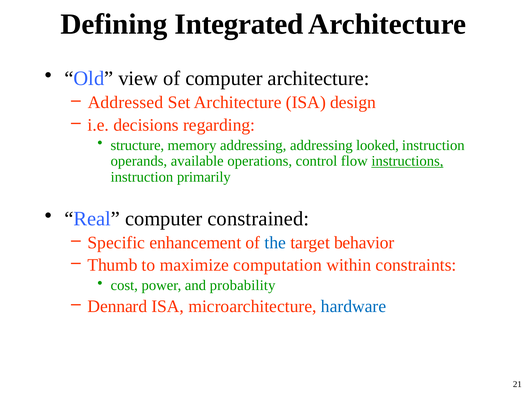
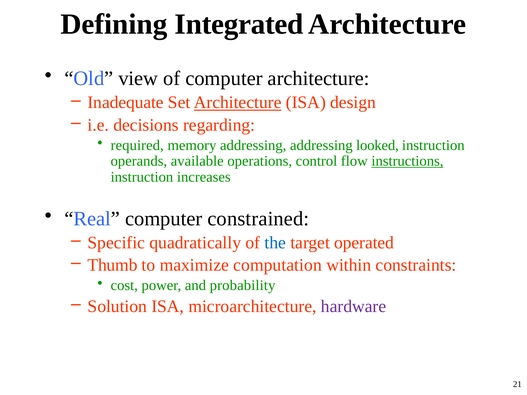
Addressed: Addressed -> Inadequate (126, 103)
Architecture underline: none -> present (238, 103)
structure: structure -> required (137, 145)
primarily: primarily -> increases (204, 177)
enhancement: enhancement -> quadratically (195, 243)
behavior: behavior -> operated (364, 243)
Dennard: Dennard -> Solution (117, 307)
hardware colour: blue -> purple (354, 307)
